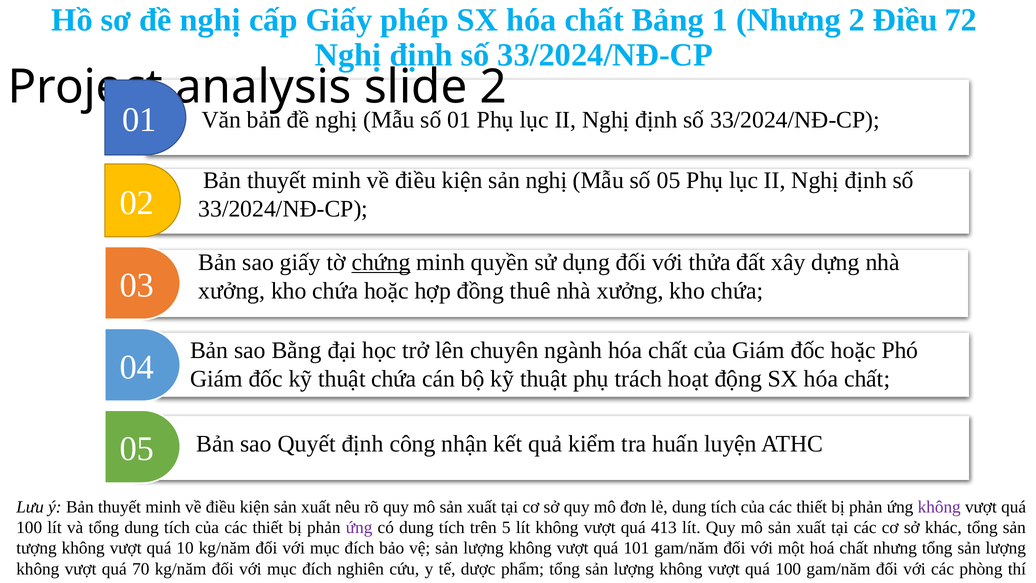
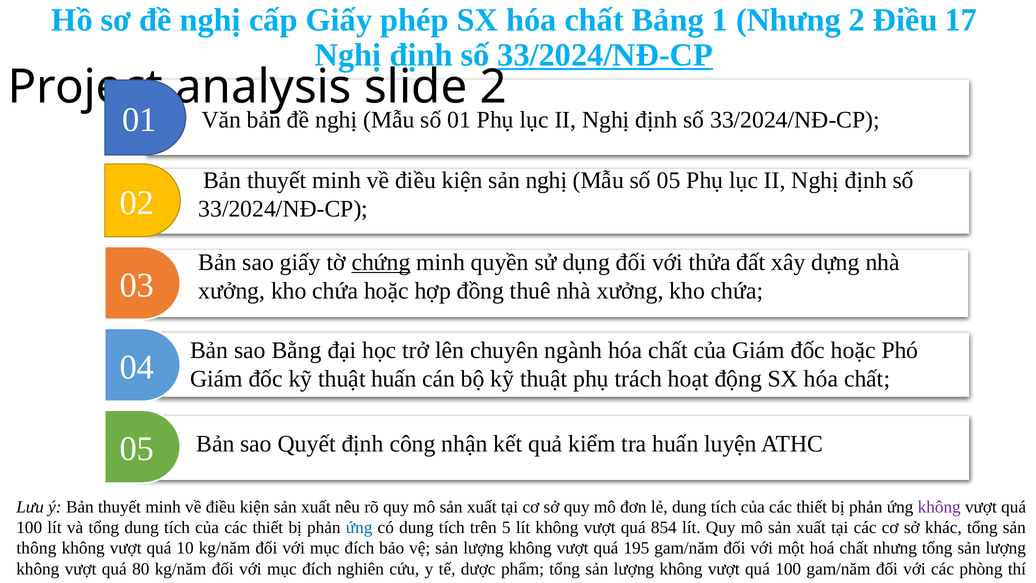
72: 72 -> 17 (961, 20)
33/2024/NĐ-CP underline: none -> present (605, 55)
thuật chứa: chứa -> huấn (394, 379)
ứng colour: purple -> blue (359, 527)
413: 413 -> 854 (664, 527)
tượng: tượng -> thông (36, 548)
101: 101 -> 195 (636, 548)
70: 70 -> 80 (141, 569)
